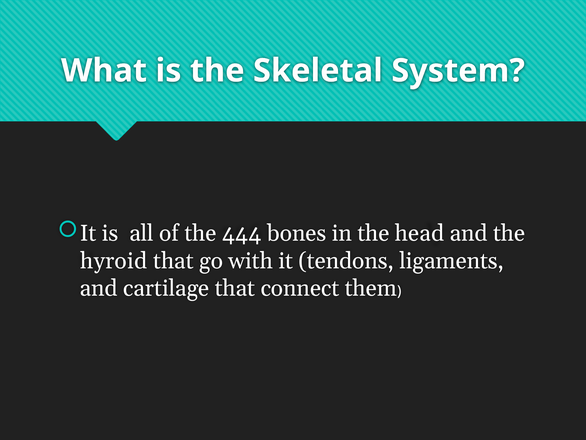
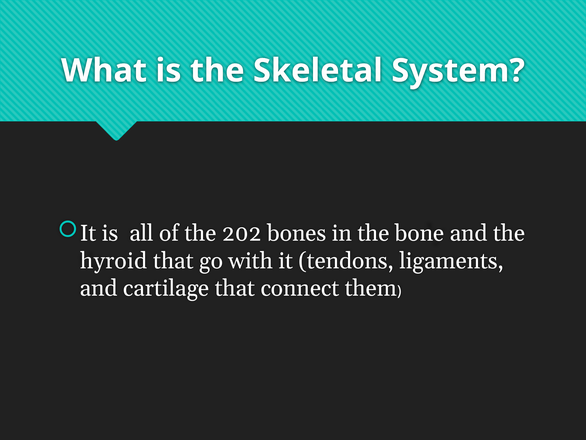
444: 444 -> 202 (242, 233)
head: head -> bone (420, 233)
